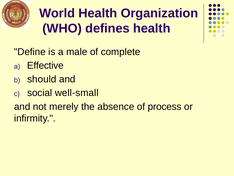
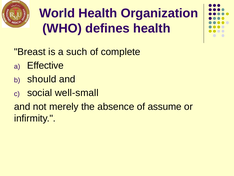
Define: Define -> Breast (30, 52)
male: male -> such (77, 52)
process: process -> assume (165, 106)
